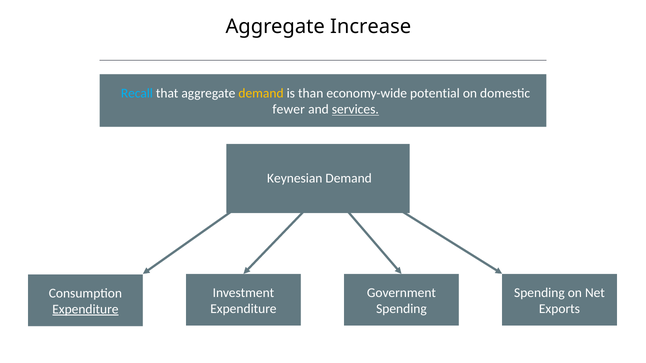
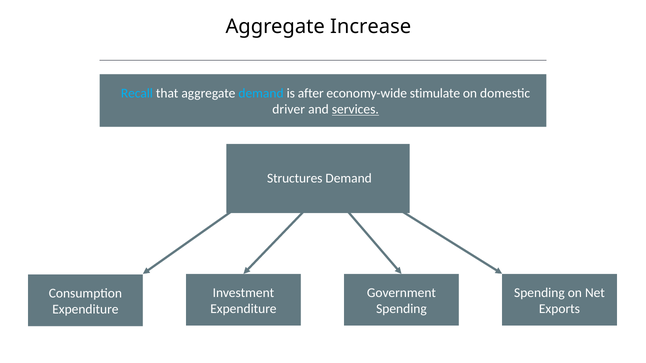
demand colour: yellow -> light blue (261, 93)
than: than -> after (311, 93)
potential: potential -> stimulate (435, 93)
fewer: fewer -> driver (289, 110)
Keynesian: Keynesian -> Structures (295, 178)
Expenditure underline: present -> none (85, 310)
